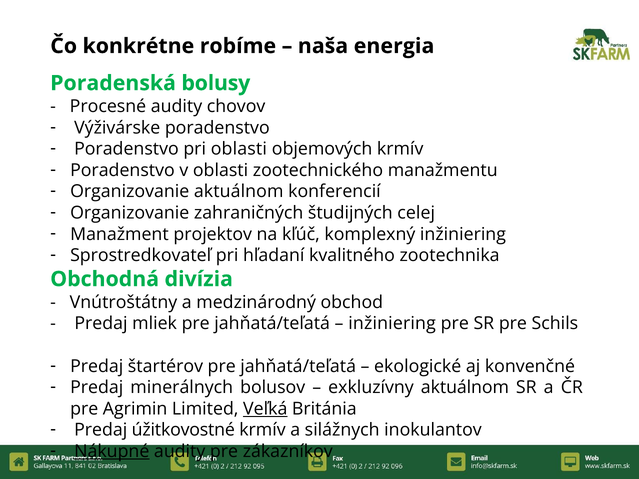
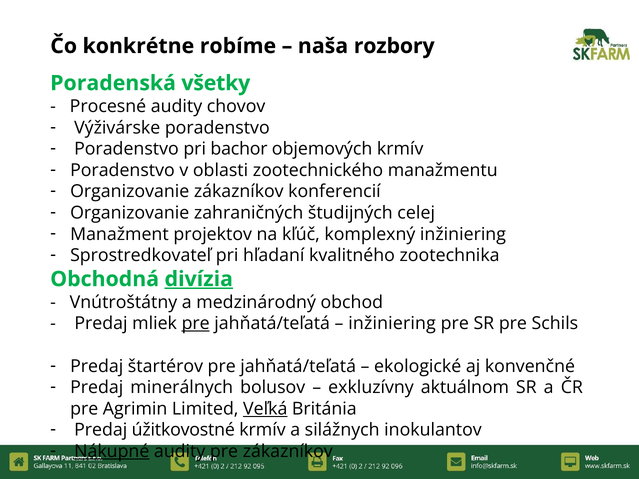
energia: energia -> rozbory (394, 46)
bolusy: bolusy -> všetky (216, 83)
pri oblasti: oblasti -> bachor (239, 149)
Organizovanie aktuálnom: aktuálnom -> zákazníkov (239, 192)
divízia underline: none -> present (199, 279)
pre underline: none -> present (196, 324)
